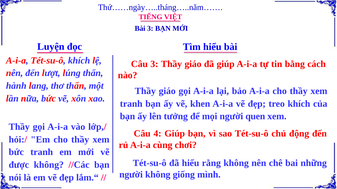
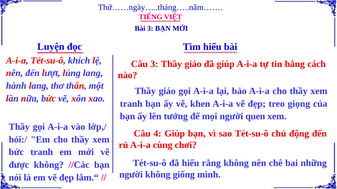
lúng thẩn: thẩn -> lang (93, 73)
treo khích: khích -> giọng (299, 104)
